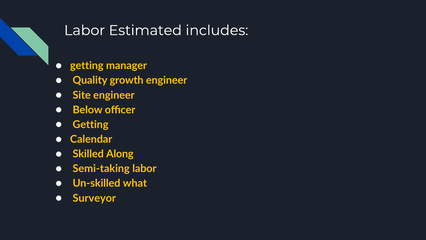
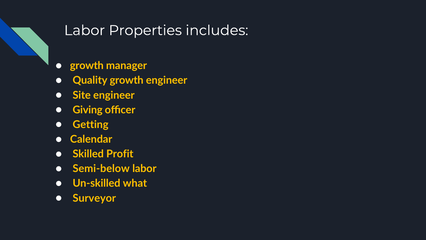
Estimated: Estimated -> Properties (145, 30)
getting: getting -> growth (87, 66)
Below: Below -> Giving (88, 110)
Along: Along -> Profit (120, 154)
Semi-taking: Semi-taking -> Semi-below (101, 168)
